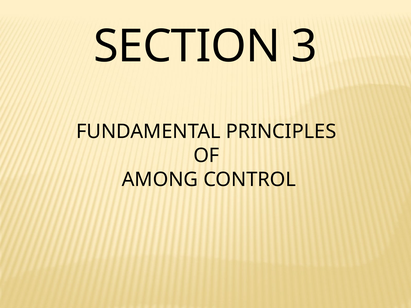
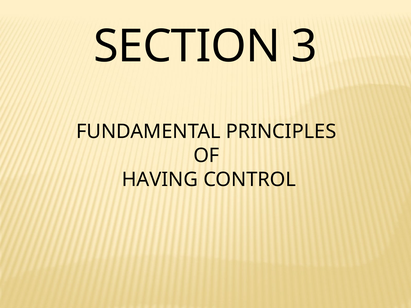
AMONG: AMONG -> HAVING (160, 180)
